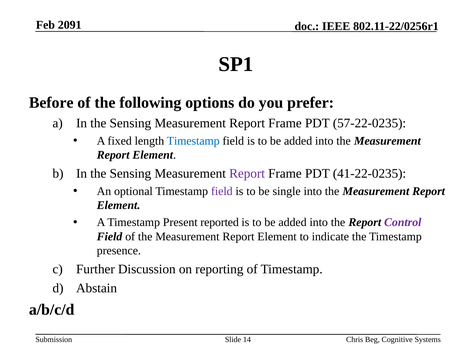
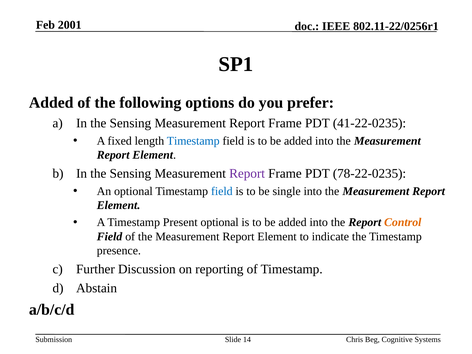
2091: 2091 -> 2001 (70, 25)
Before: Before -> Added (51, 103)
57-22-0235: 57-22-0235 -> 41-22-0235 (369, 123)
41-22-0235: 41-22-0235 -> 78-22-0235 (369, 173)
field colour: purple -> blue (222, 191)
Present reported: reported -> optional (220, 222)
Control colour: purple -> orange (403, 222)
